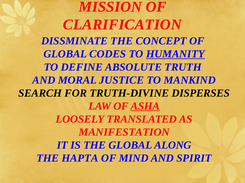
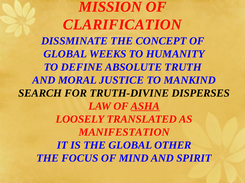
CODES: CODES -> WEEKS (108, 54)
HUMANITY underline: present -> none (175, 54)
ALONG: ALONG -> OTHER (173, 146)
HAPTA: HAPTA -> FOCUS (80, 159)
